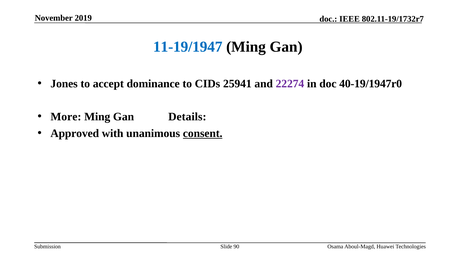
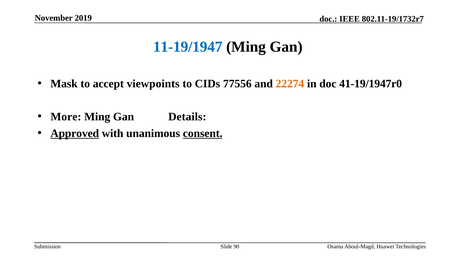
Jones: Jones -> Mask (64, 83)
dominance: dominance -> viewpoints (153, 83)
25941: 25941 -> 77556 (237, 83)
22274 colour: purple -> orange (290, 83)
40-19/1947r0: 40-19/1947r0 -> 41-19/1947r0 (371, 83)
Approved underline: none -> present (75, 133)
